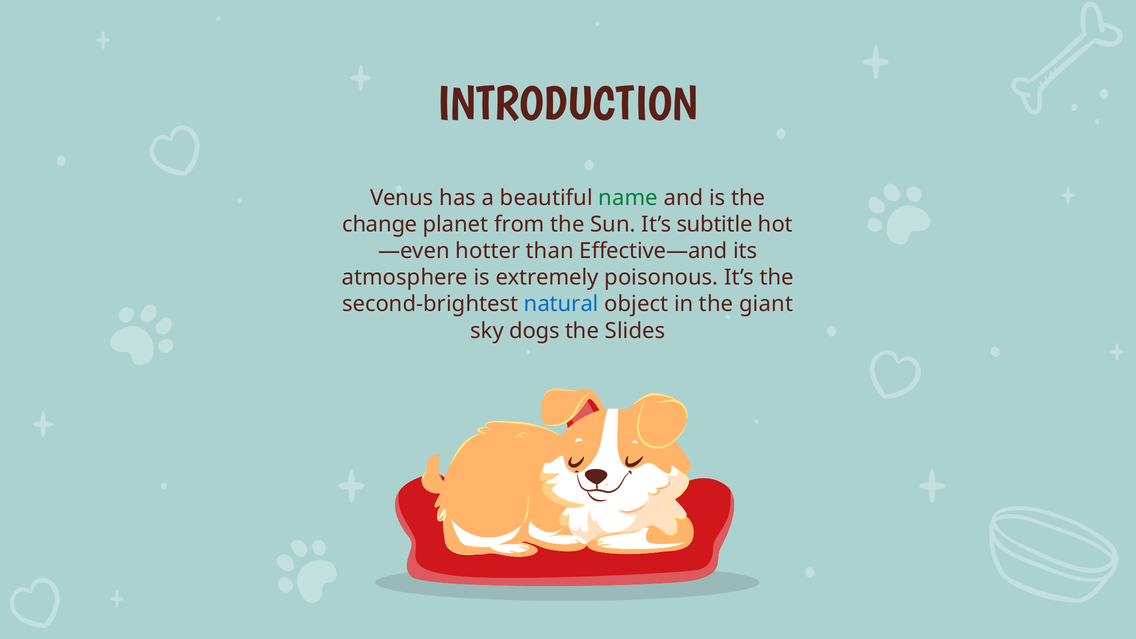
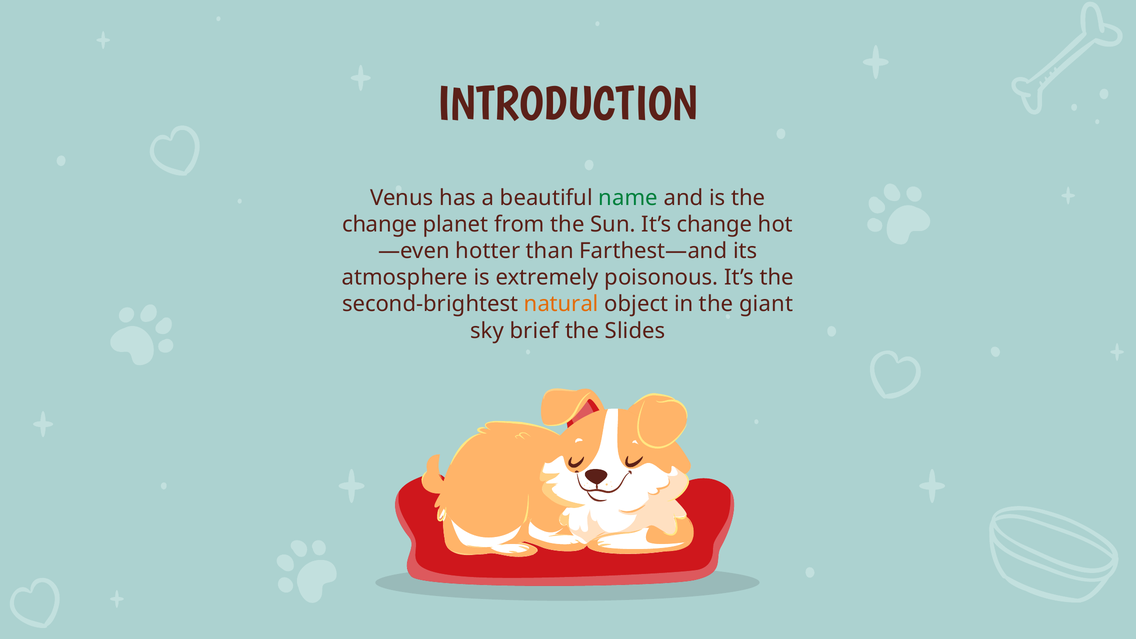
It’s subtitle: subtitle -> change (715, 225)
Effective—and: Effective—and -> Farthest—and (653, 251)
natural colour: blue -> orange (561, 304)
dogs: dogs -> brief (534, 331)
